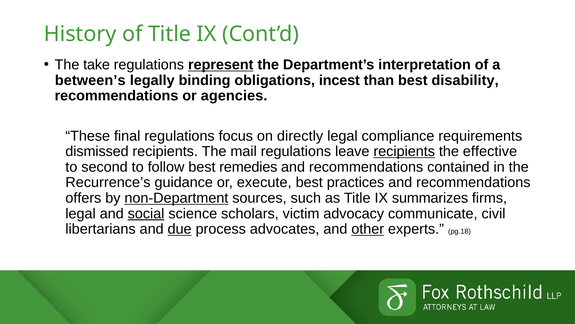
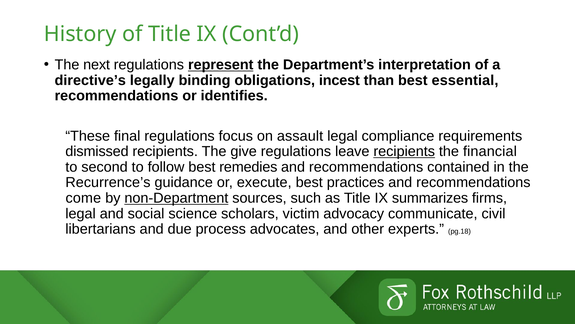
take: take -> next (97, 65)
between’s: between’s -> directive’s (90, 80)
disability: disability -> essential (465, 80)
agencies: agencies -> identifies (234, 96)
directly: directly -> assault (300, 136)
mail: mail -> give (244, 151)
effective: effective -> financial (490, 151)
offers: offers -> come (83, 198)
social underline: present -> none (146, 213)
due underline: present -> none (180, 229)
other underline: present -> none (368, 229)
